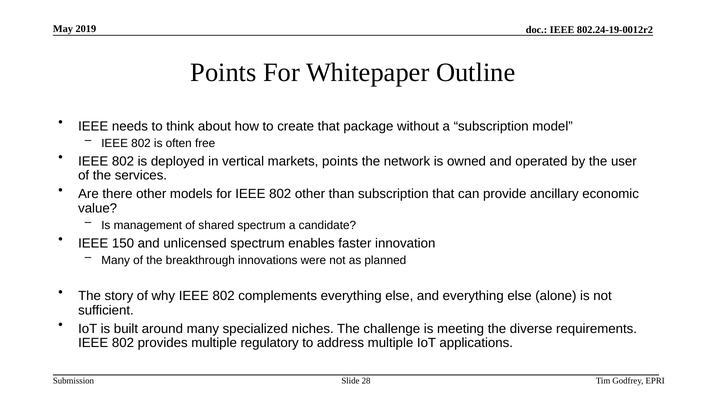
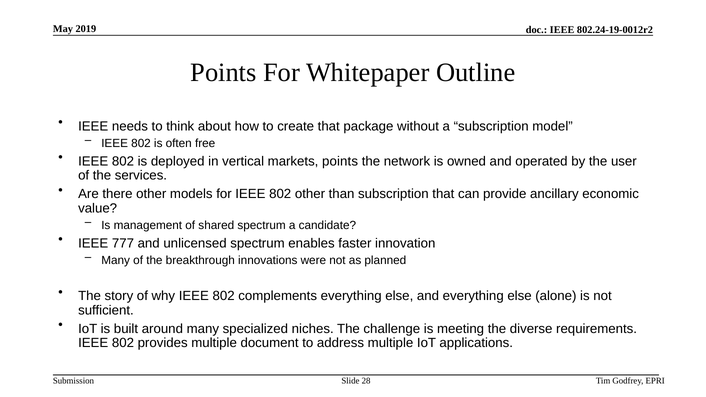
150: 150 -> 777 (123, 243)
regulatory: regulatory -> document (270, 343)
